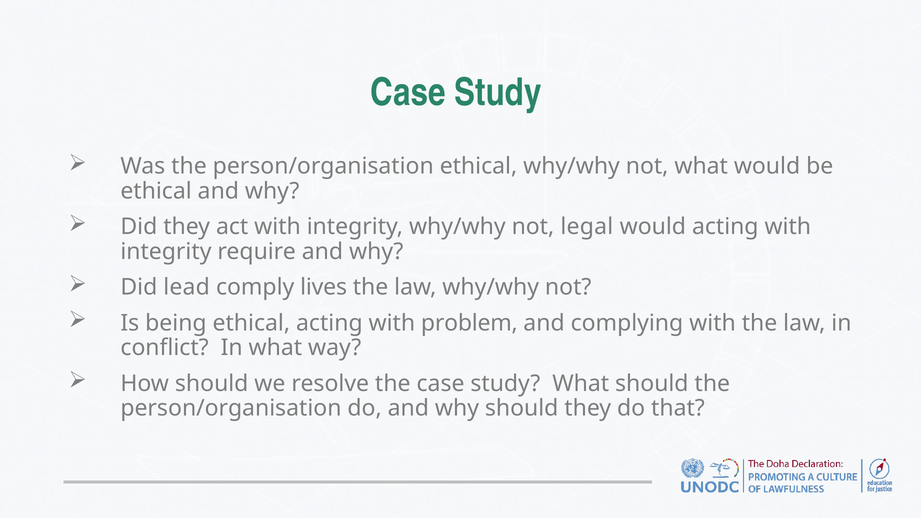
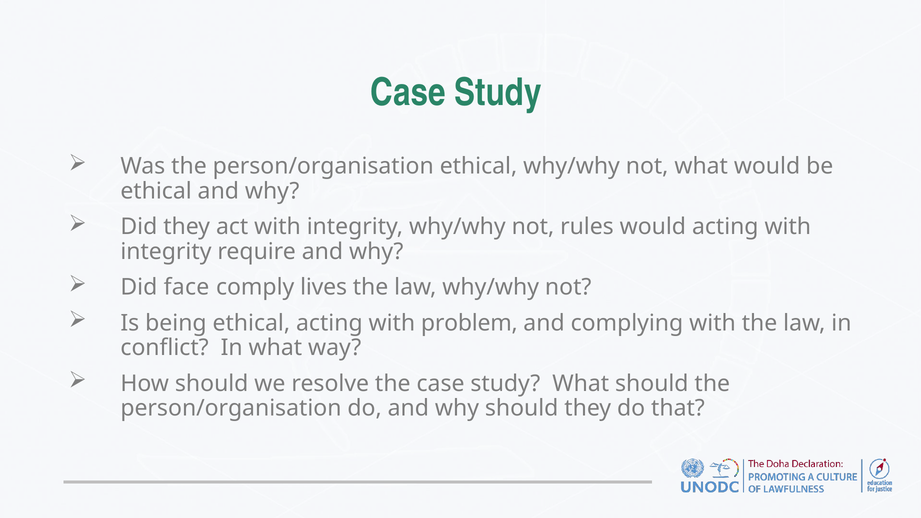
legal: legal -> rules (587, 227)
lead: lead -> face (187, 287)
